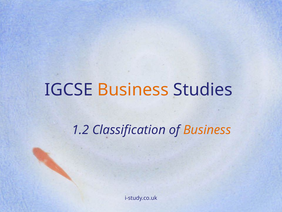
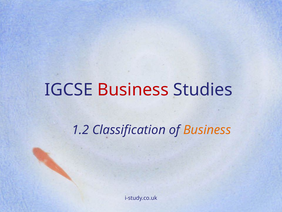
Business colour: orange -> red (133, 90)
